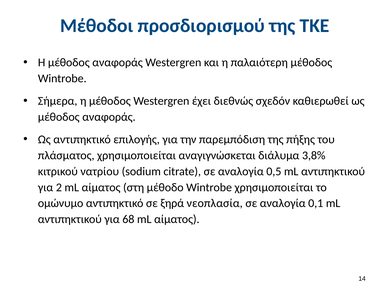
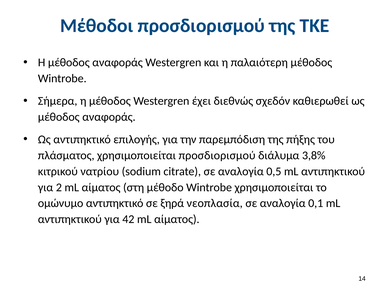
χρησιμοποιείται αναγιγνώσκεται: αναγιγνώσκεται -> προσδιορισμού (217, 155)
68: 68 -> 42 (128, 219)
